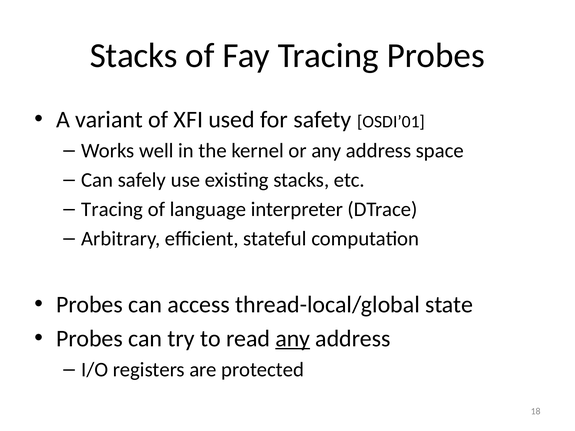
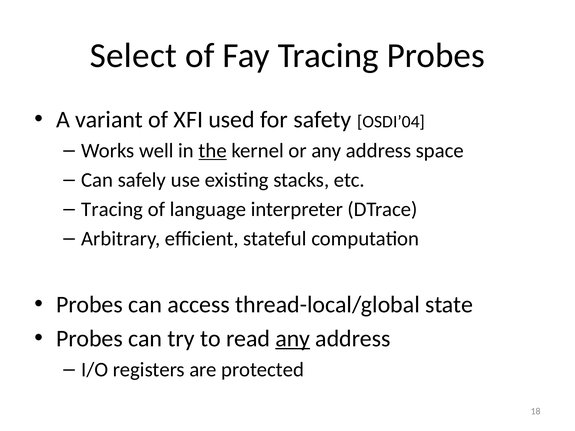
Stacks: Stacks -> Select (133, 56)
OSDI’01: OSDI’01 -> OSDI’04 (391, 122)
the underline: none -> present (213, 151)
